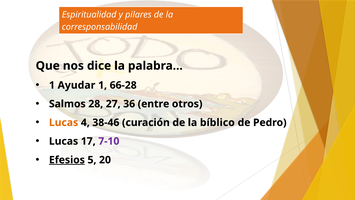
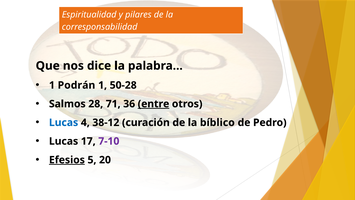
Ayudar: Ayudar -> Podrán (76, 85)
66-28: 66-28 -> 50-28 (123, 85)
27: 27 -> 71 (113, 104)
entre underline: none -> present (153, 104)
Lucas colour: orange -> blue (64, 122)
38-46: 38-46 -> 38-12 (106, 122)
